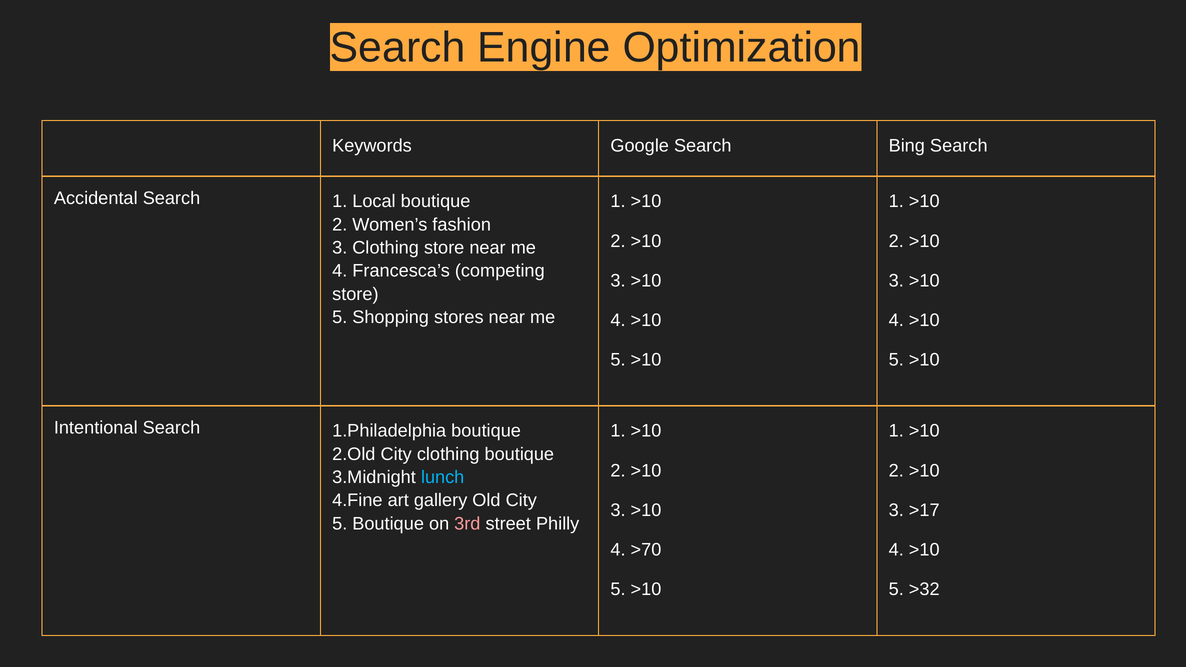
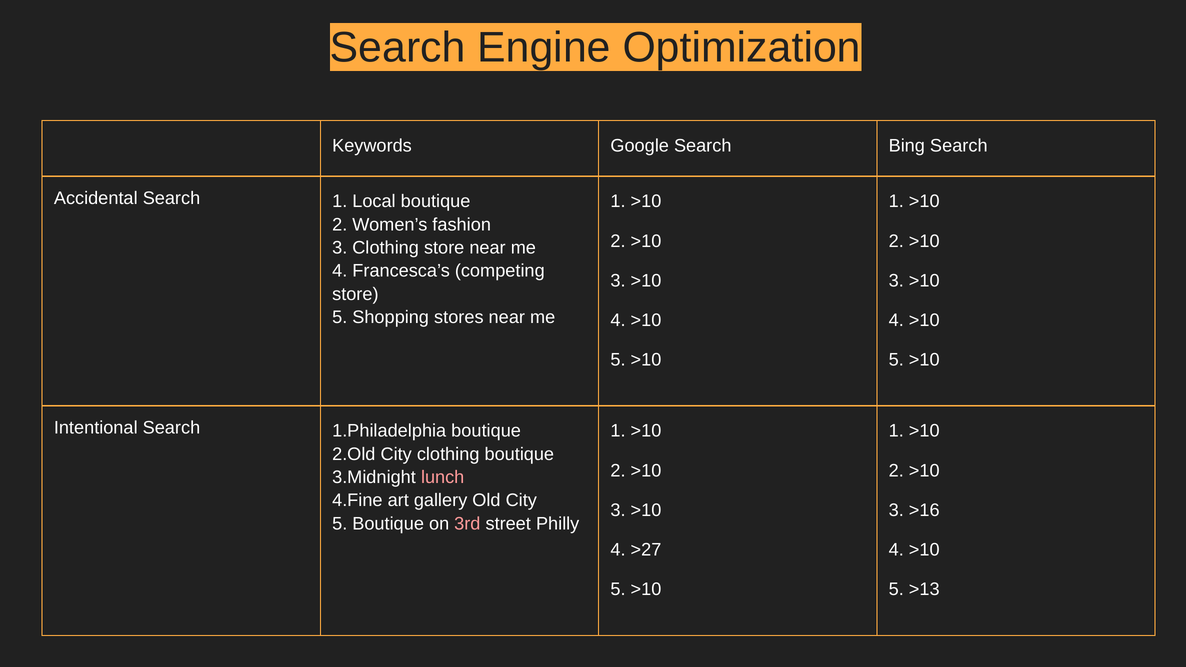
lunch colour: light blue -> pink (443, 477)
>17: >17 -> >16 (924, 510)
>70: >70 -> >27 (646, 550)
>32: >32 -> >13 (924, 590)
